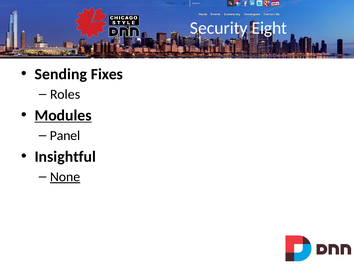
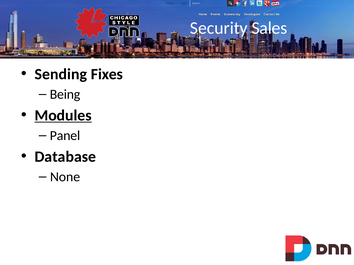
Eight: Eight -> Sales (269, 28)
Roles: Roles -> Being (65, 95)
Insightful: Insightful -> Database (65, 157)
None underline: present -> none (65, 177)
